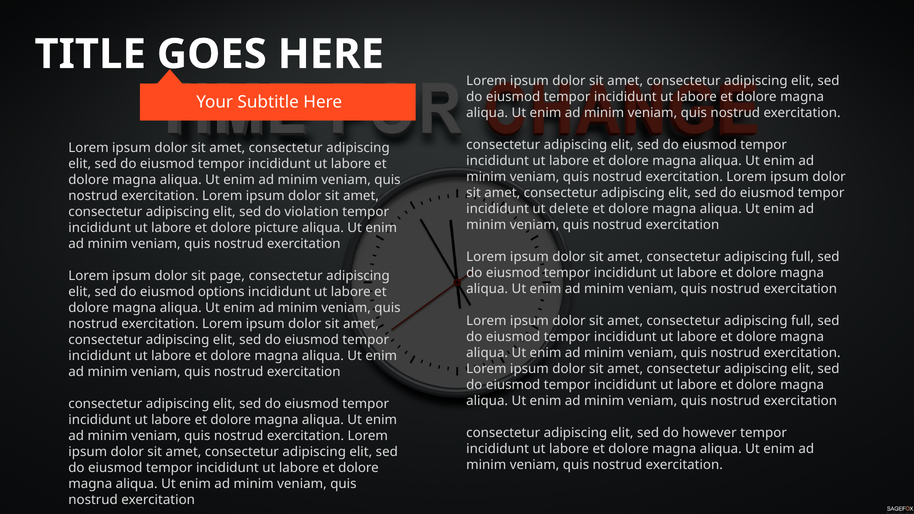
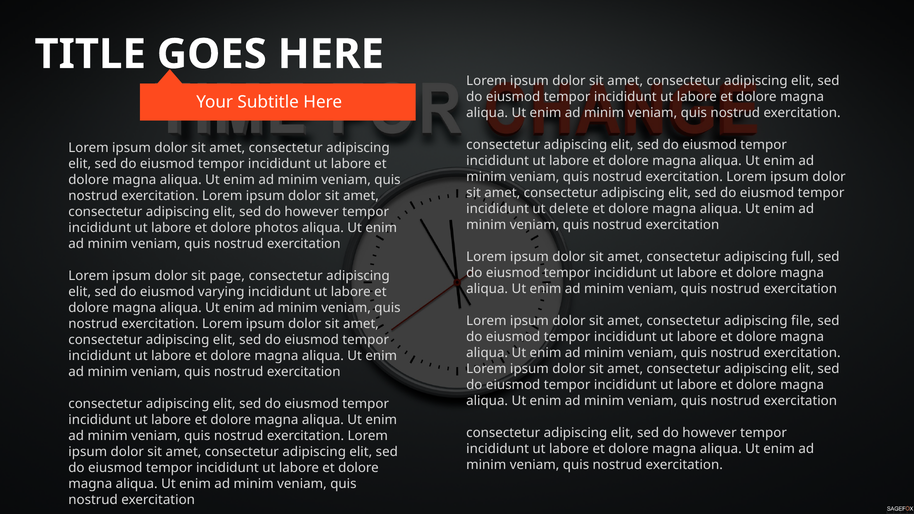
violation: violation -> however (312, 212)
picture: picture -> photos (276, 228)
options: options -> varying (221, 292)
full: full -> file (803, 321)
